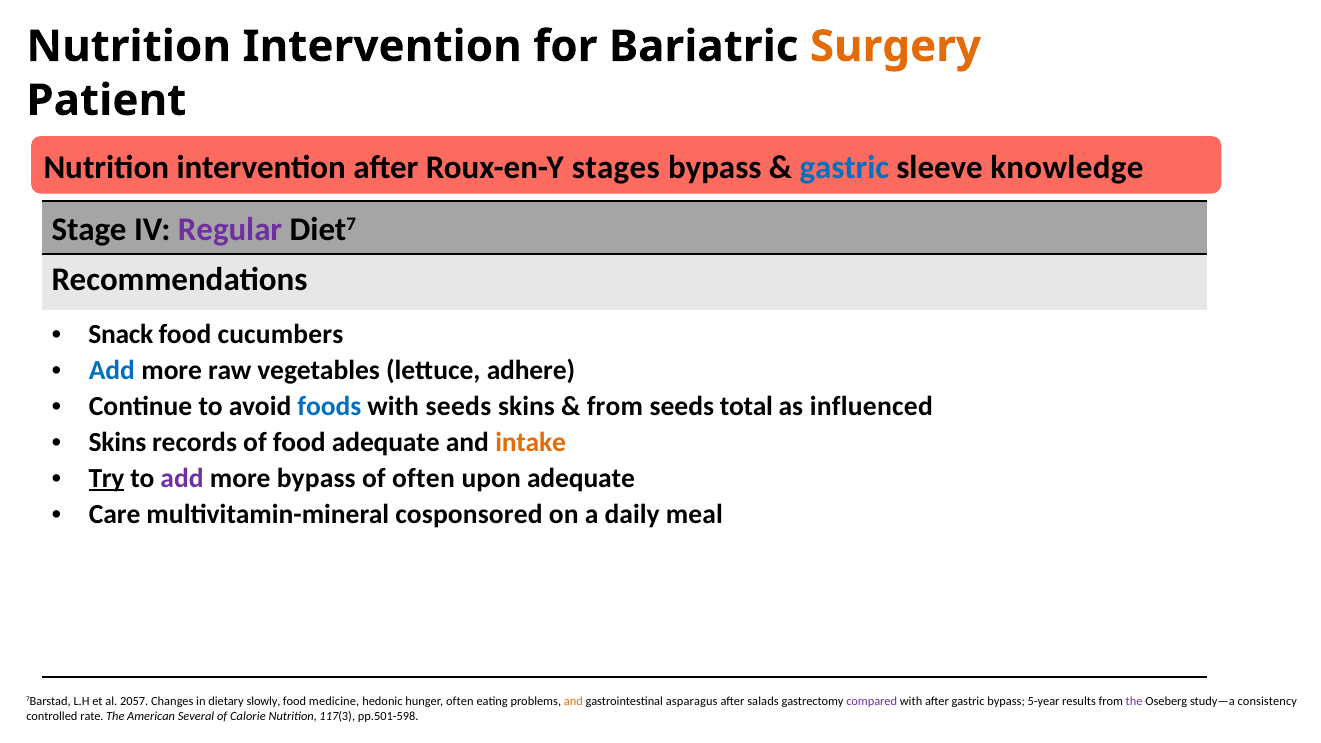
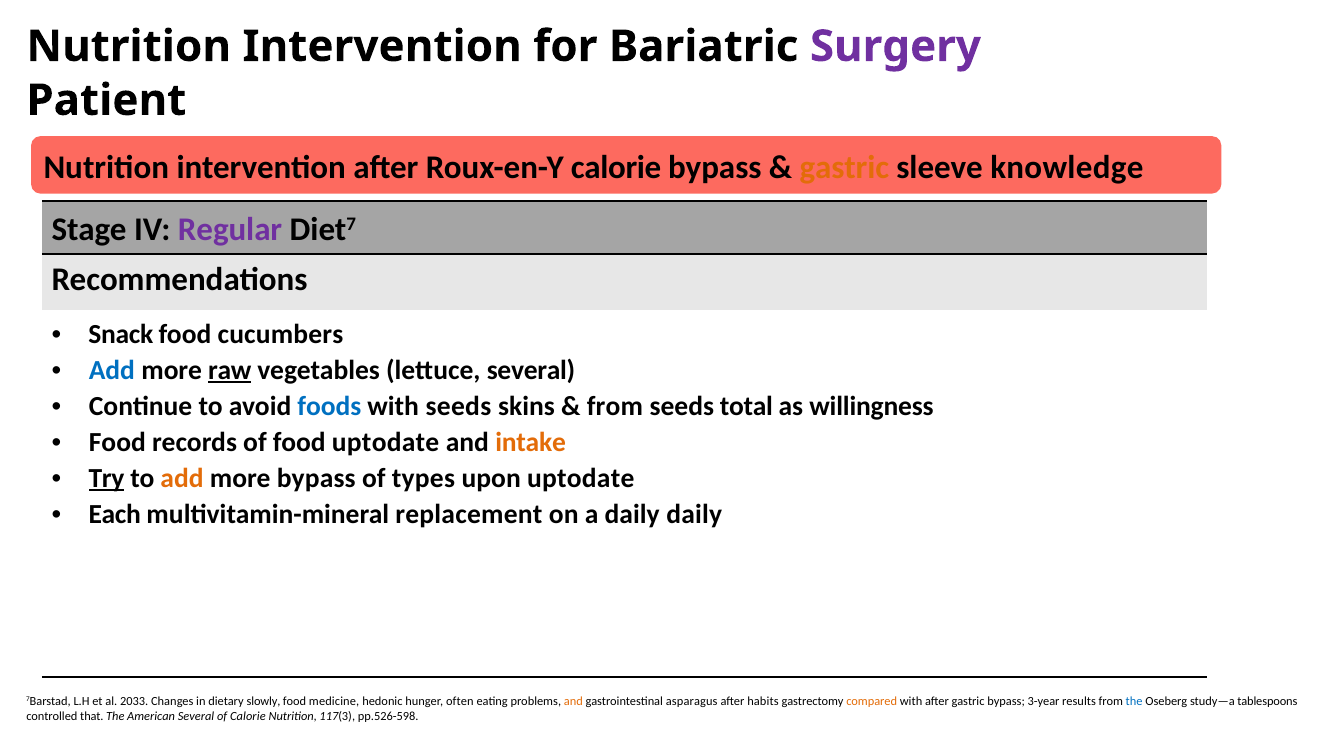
Surgery colour: orange -> purple (895, 46)
Roux-en-Y stages: stages -> calorie (616, 167)
gastric colour: blue -> orange (844, 167)
raw underline: none -> present (230, 370)
lettuce adhere: adhere -> several (531, 370)
influenced: influenced -> willingness (872, 406)
Skins: Skins -> Food (117, 442)
food adequate: adequate -> uptodate (386, 442)
add colour: purple -> orange (182, 478)
of often: often -> types (423, 478)
upon adequate: adequate -> uptodate (581, 478)
Care: Care -> Each (115, 514)
cosponsored: cosponsored -> replacement (469, 514)
daily meal: meal -> daily (694, 514)
2057: 2057 -> 2033 (134, 701)
salads: salads -> habits (763, 701)
compared colour: purple -> orange (872, 701)
5-year: 5-year -> 3-year (1044, 701)
the colour: purple -> blue (1134, 701)
consistency: consistency -> tablespoons (1267, 701)
rate: rate -> that (92, 716)
pp.501-598: pp.501-598 -> pp.526-598 (388, 716)
